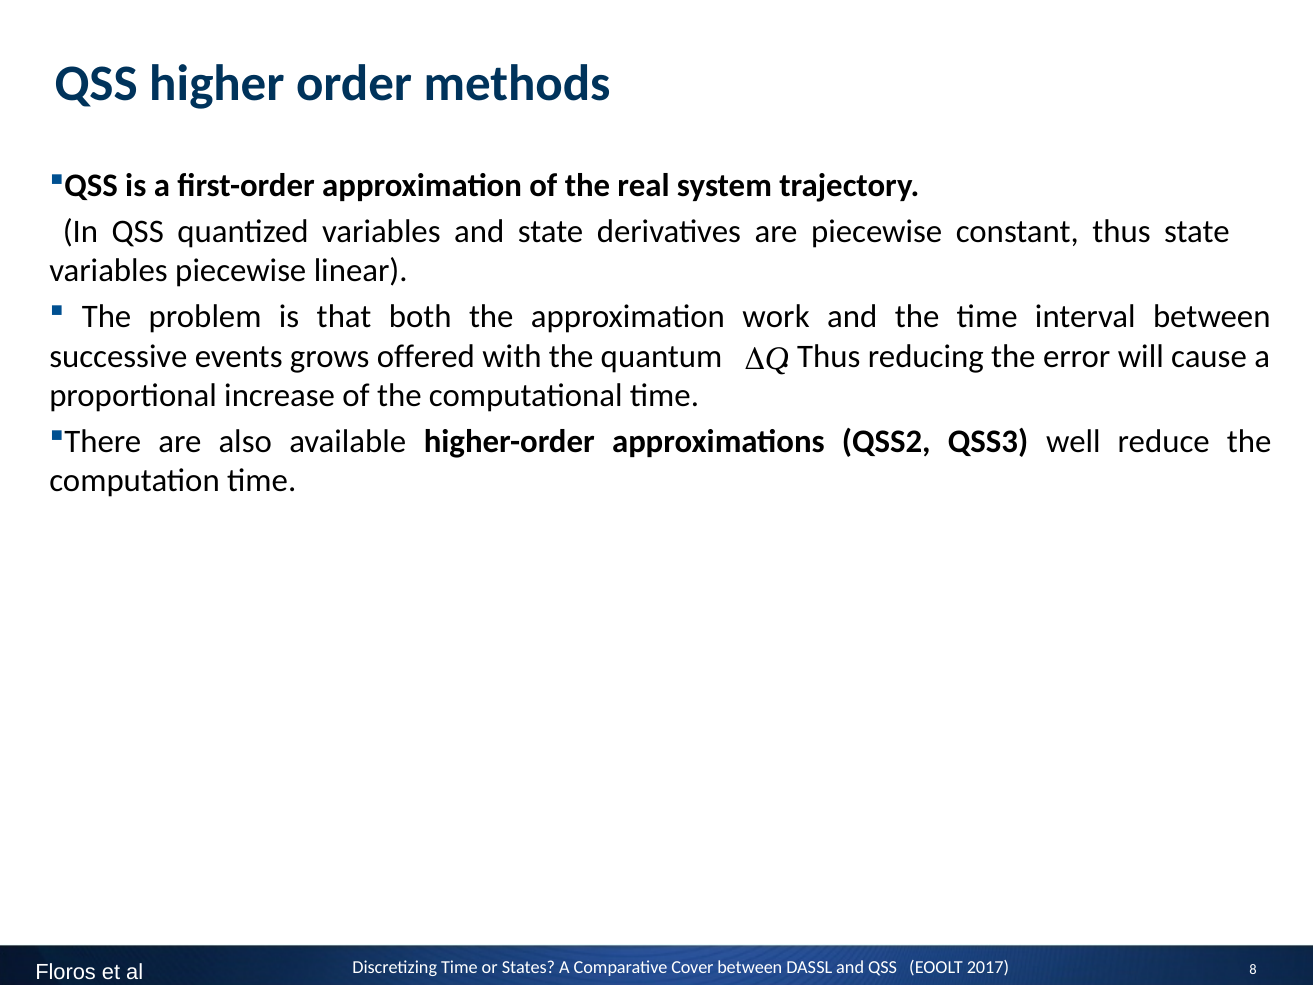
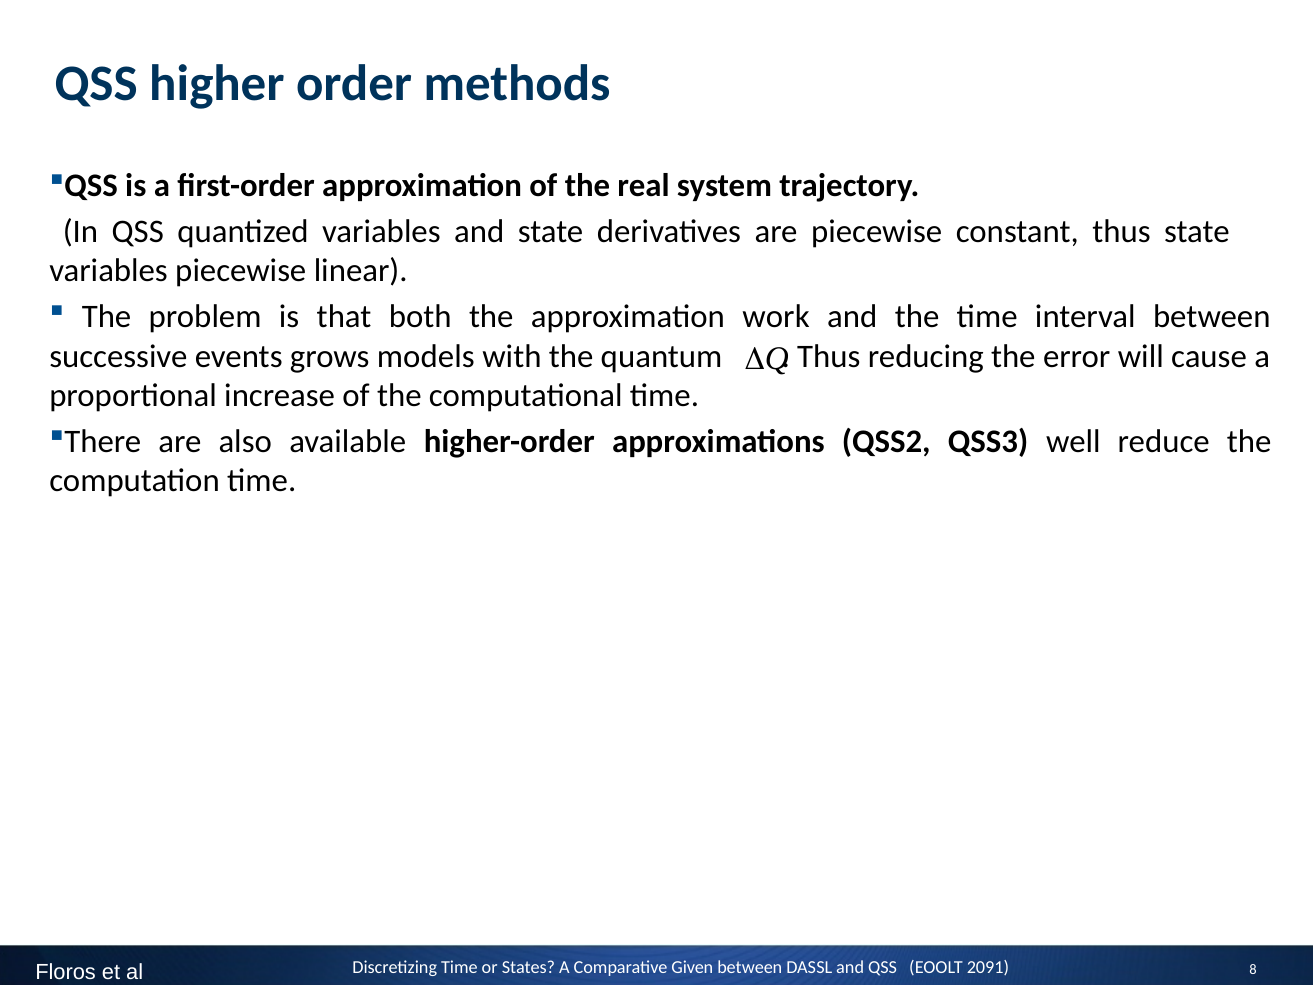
offered: offered -> models (426, 356)
Cover: Cover -> Given (692, 968)
2017: 2017 -> 2091 (988, 968)
